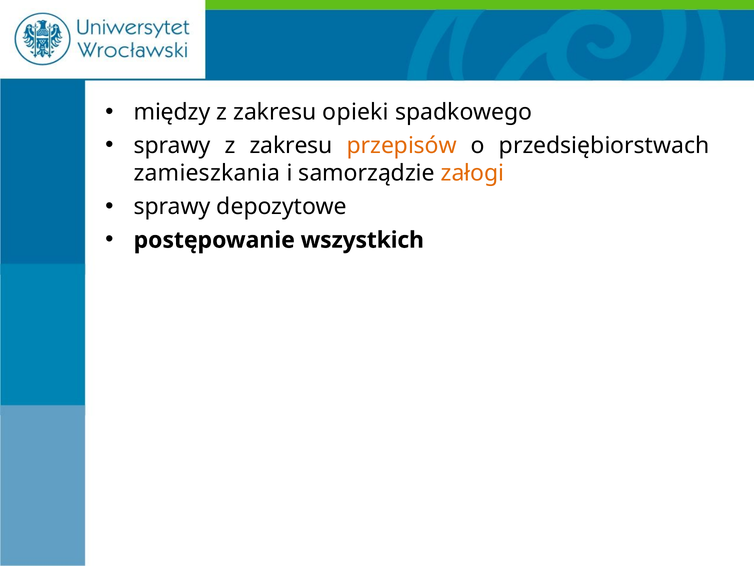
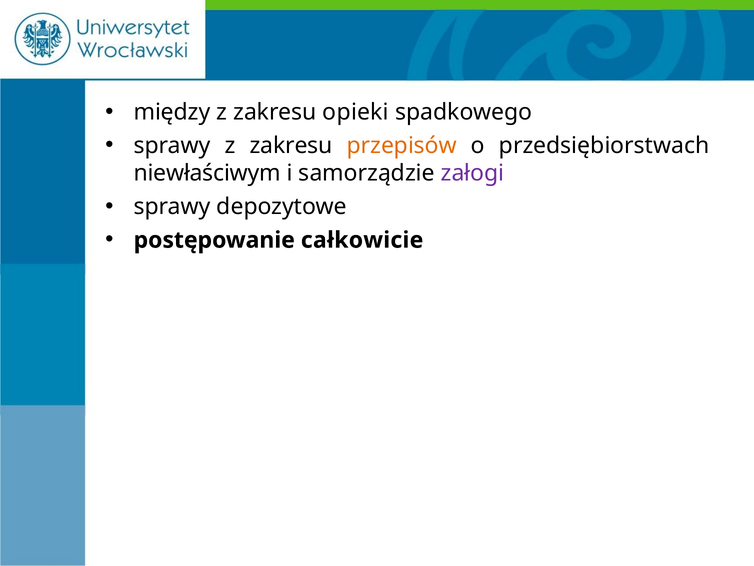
zamieszkania: zamieszkania -> niewłaściwym (207, 173)
załogi colour: orange -> purple (473, 173)
wszystkich: wszystkich -> całkowicie (362, 240)
